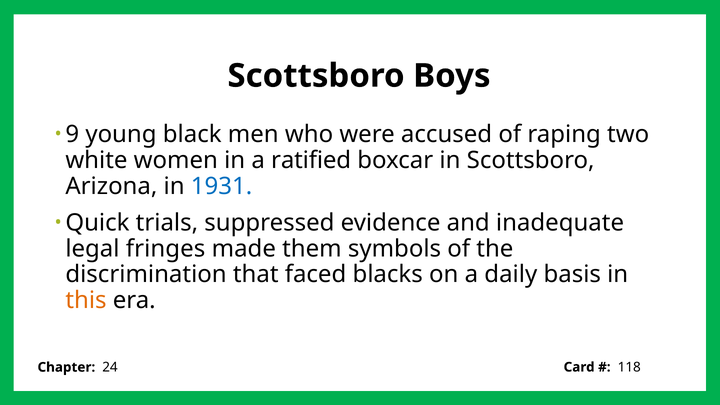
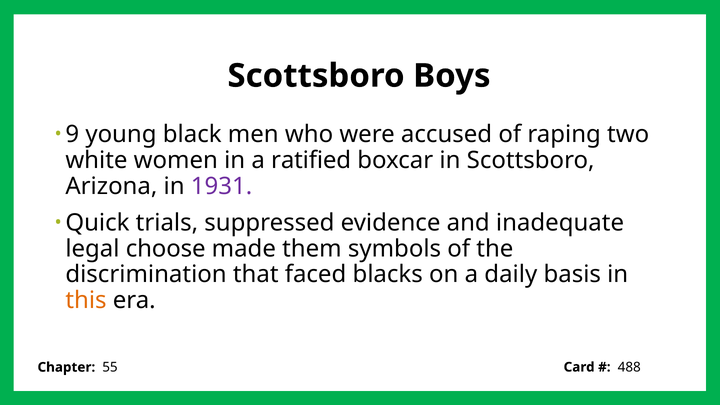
1931 colour: blue -> purple (222, 186)
fringes: fringes -> choose (166, 249)
24: 24 -> 55 (110, 367)
118: 118 -> 488 (629, 367)
